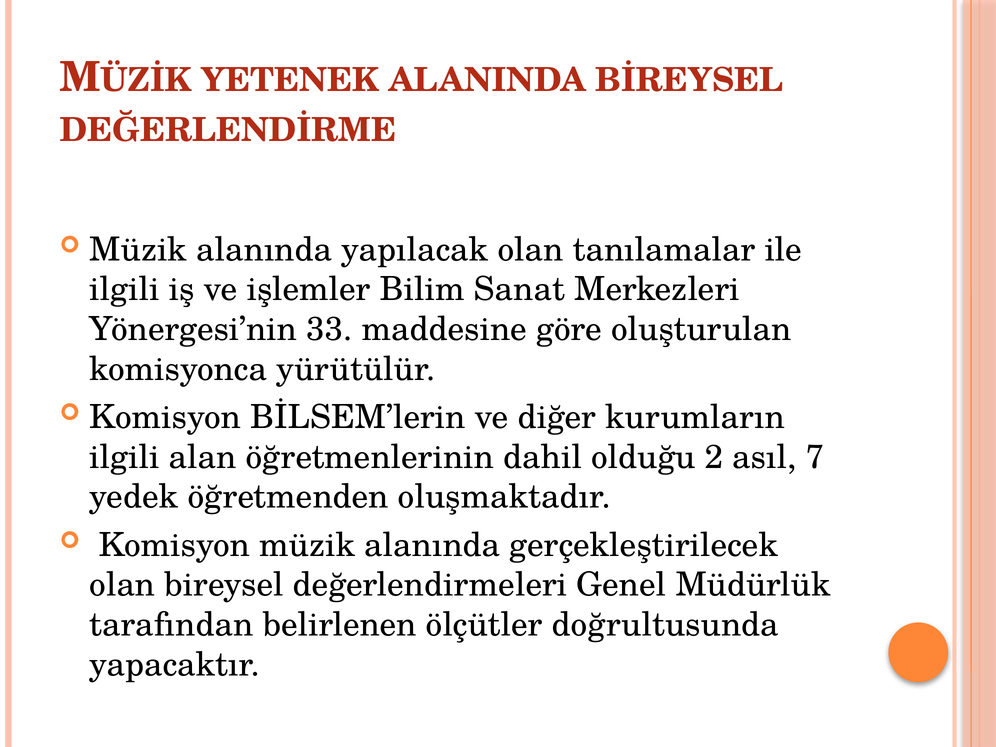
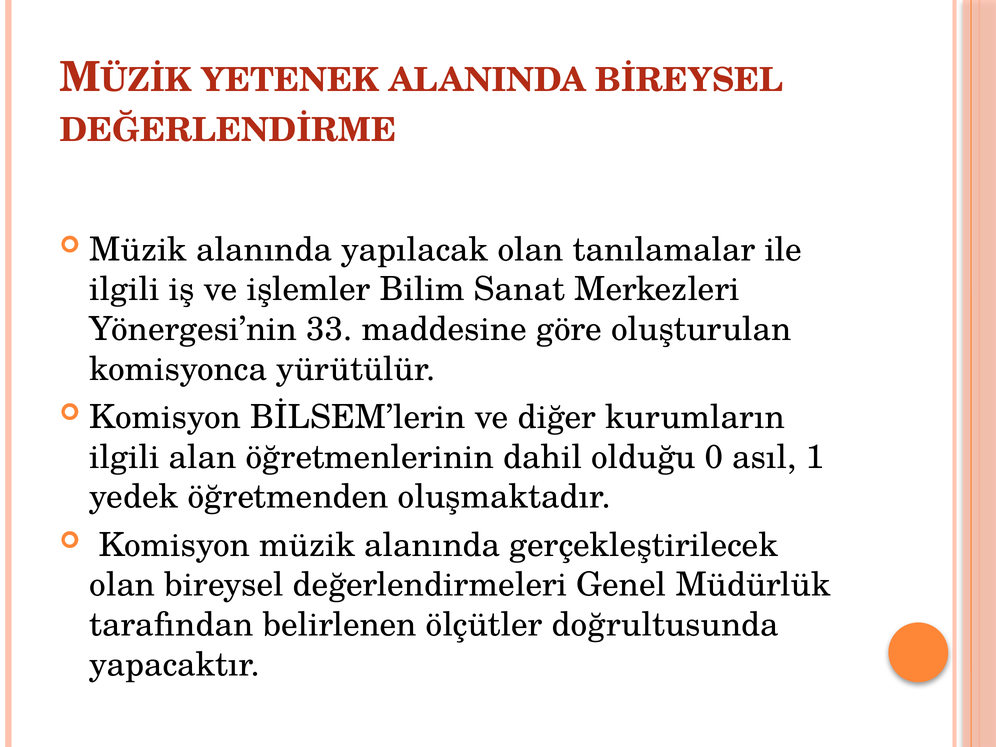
2: 2 -> 0 (714, 457)
7: 7 -> 1 (815, 457)
